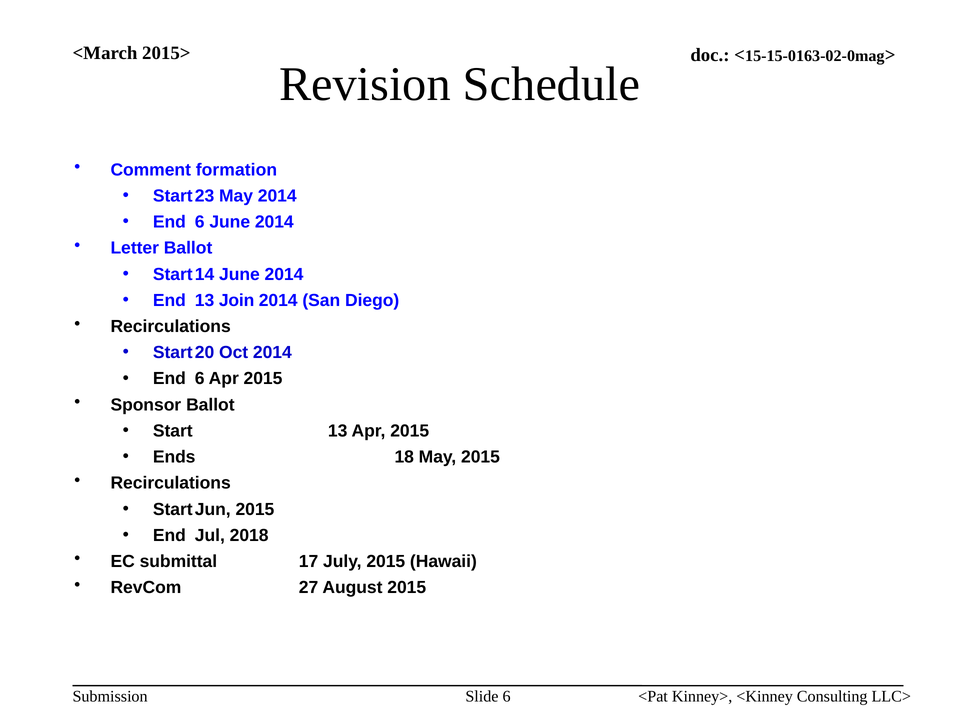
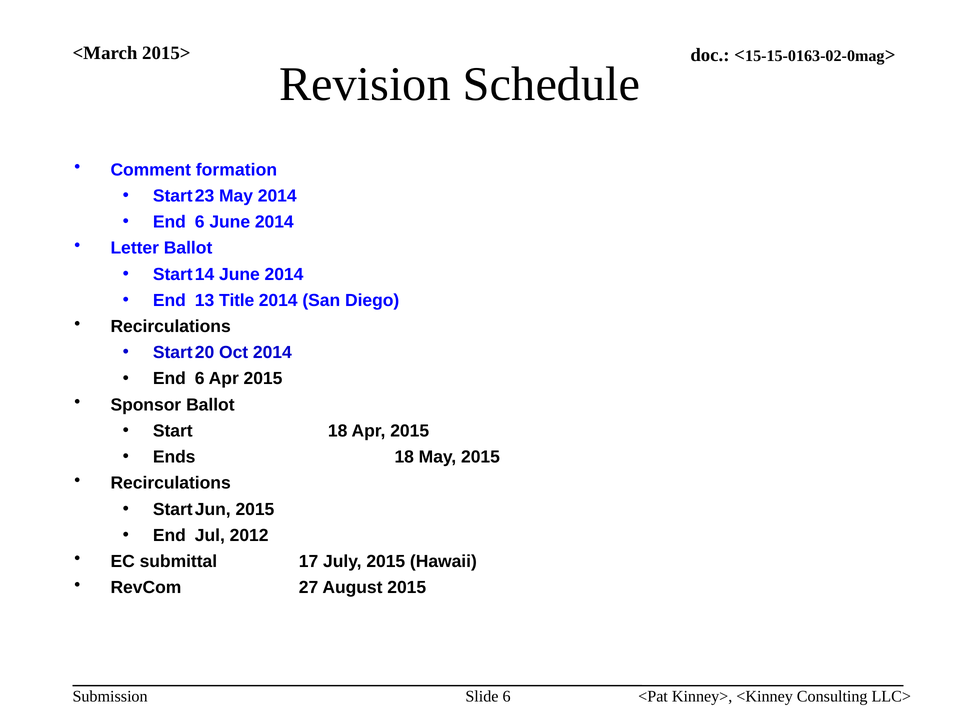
Join: Join -> Title (237, 300)
Start 13: 13 -> 18 (338, 431)
2018: 2018 -> 2012 (249, 535)
